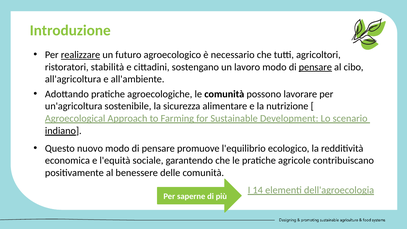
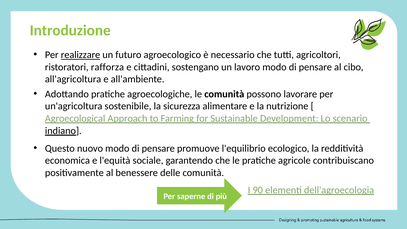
stabilità: stabilità -> rafforza (107, 67)
pensare underline: present -> none (315, 67)
14: 14 -> 90 (258, 190)
